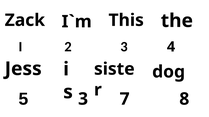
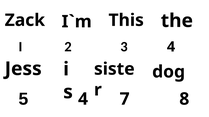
5 3: 3 -> 4 (83, 99)
